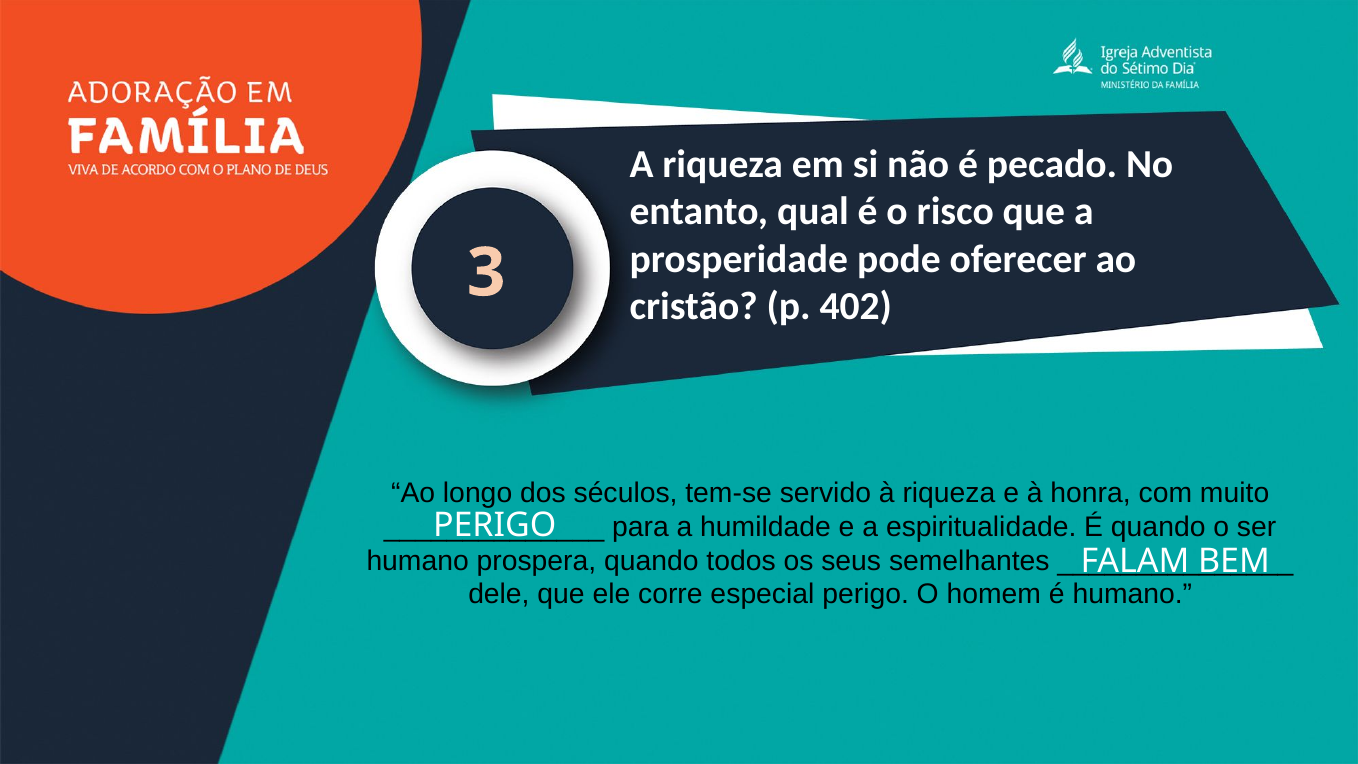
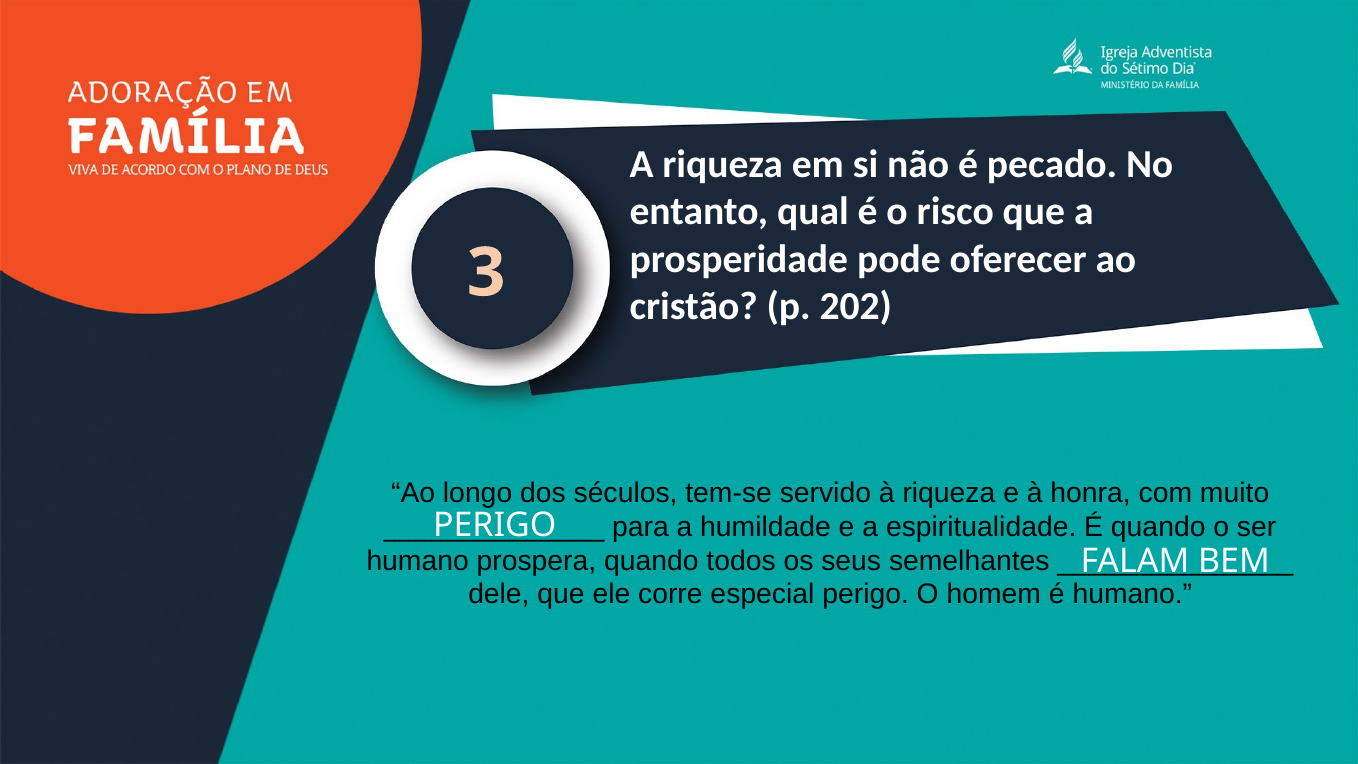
402: 402 -> 202 (856, 307)
